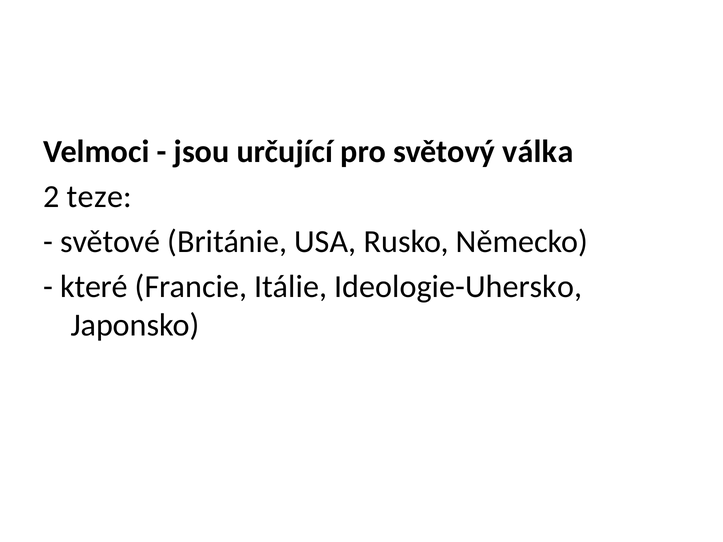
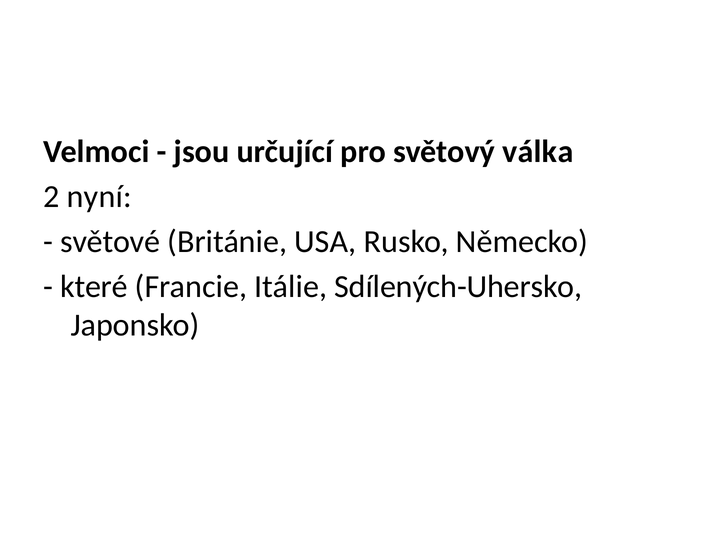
teze: teze -> nyní (99, 197)
Ideologie-Uhersko: Ideologie-Uhersko -> Sdílených-Uhersko (458, 287)
